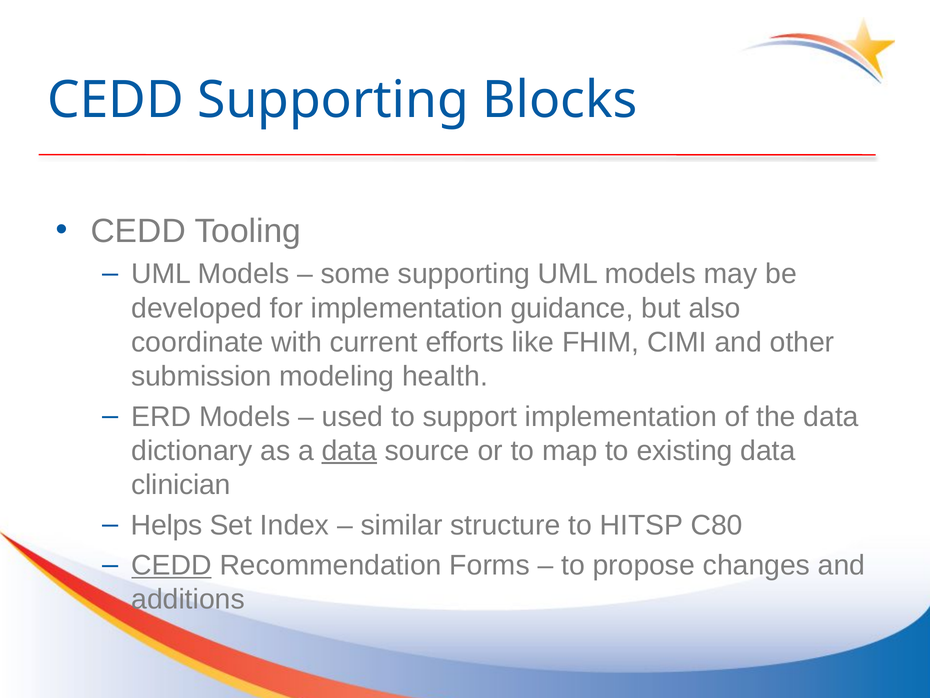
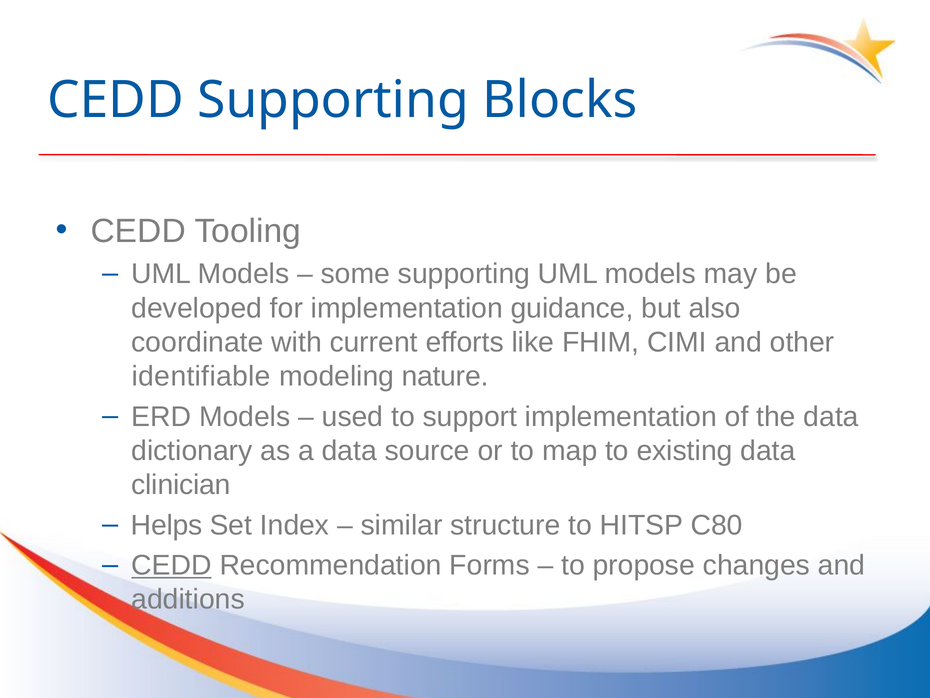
submission: submission -> identifiable (201, 376)
health: health -> nature (445, 376)
data underline: present -> none (349, 450)
